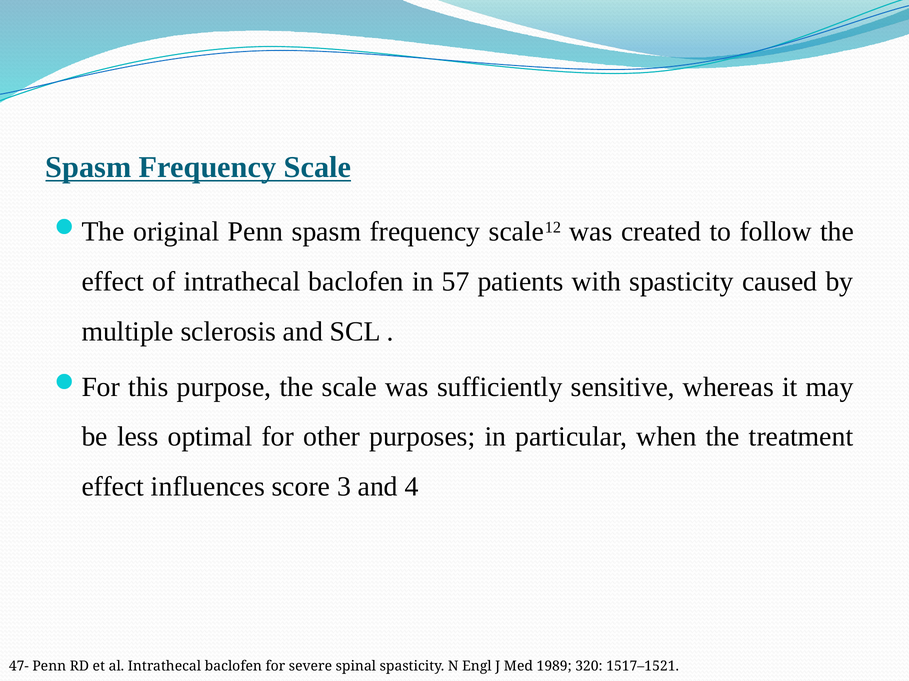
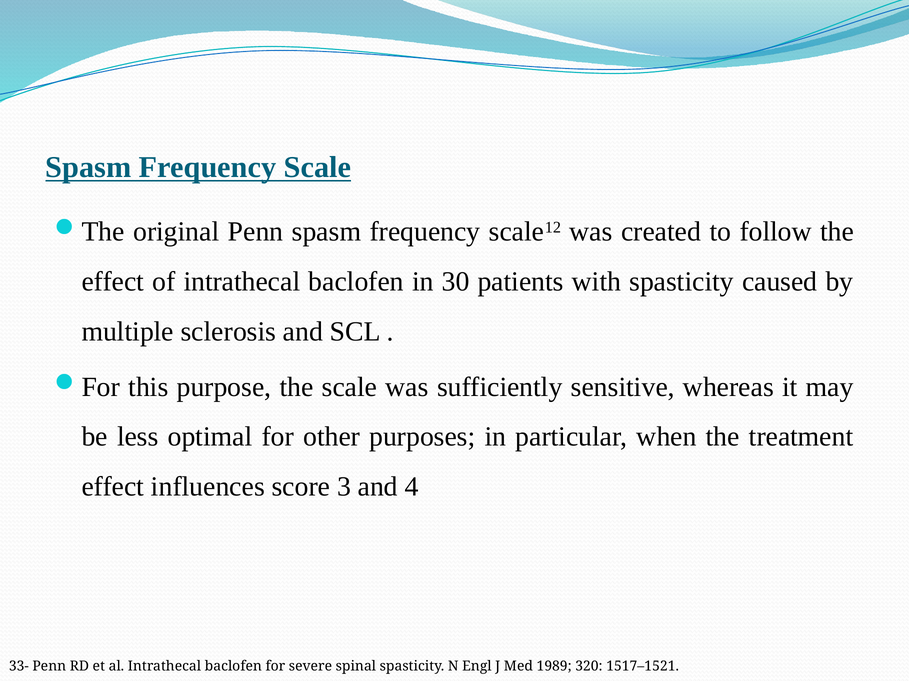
57: 57 -> 30 (456, 282)
47-: 47- -> 33- (19, 667)
